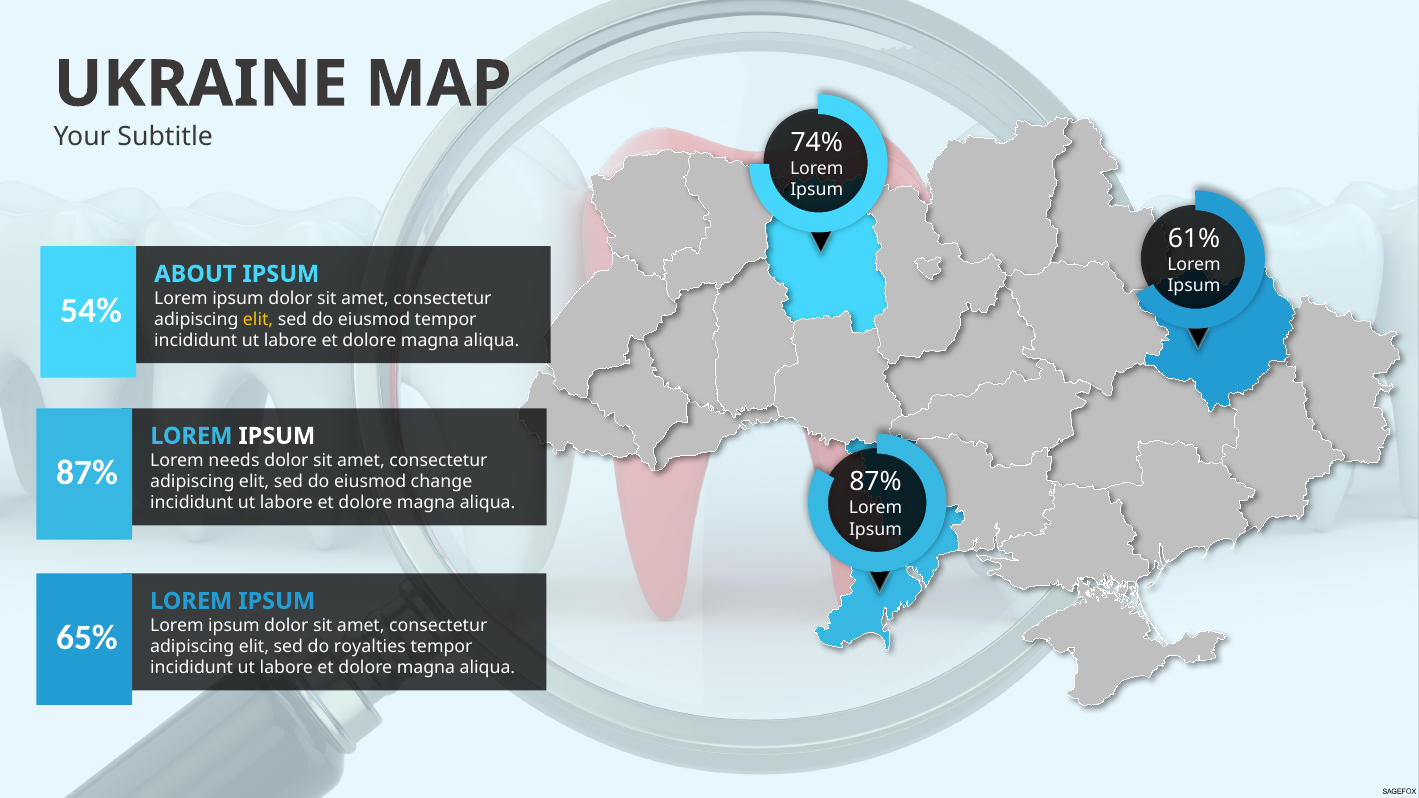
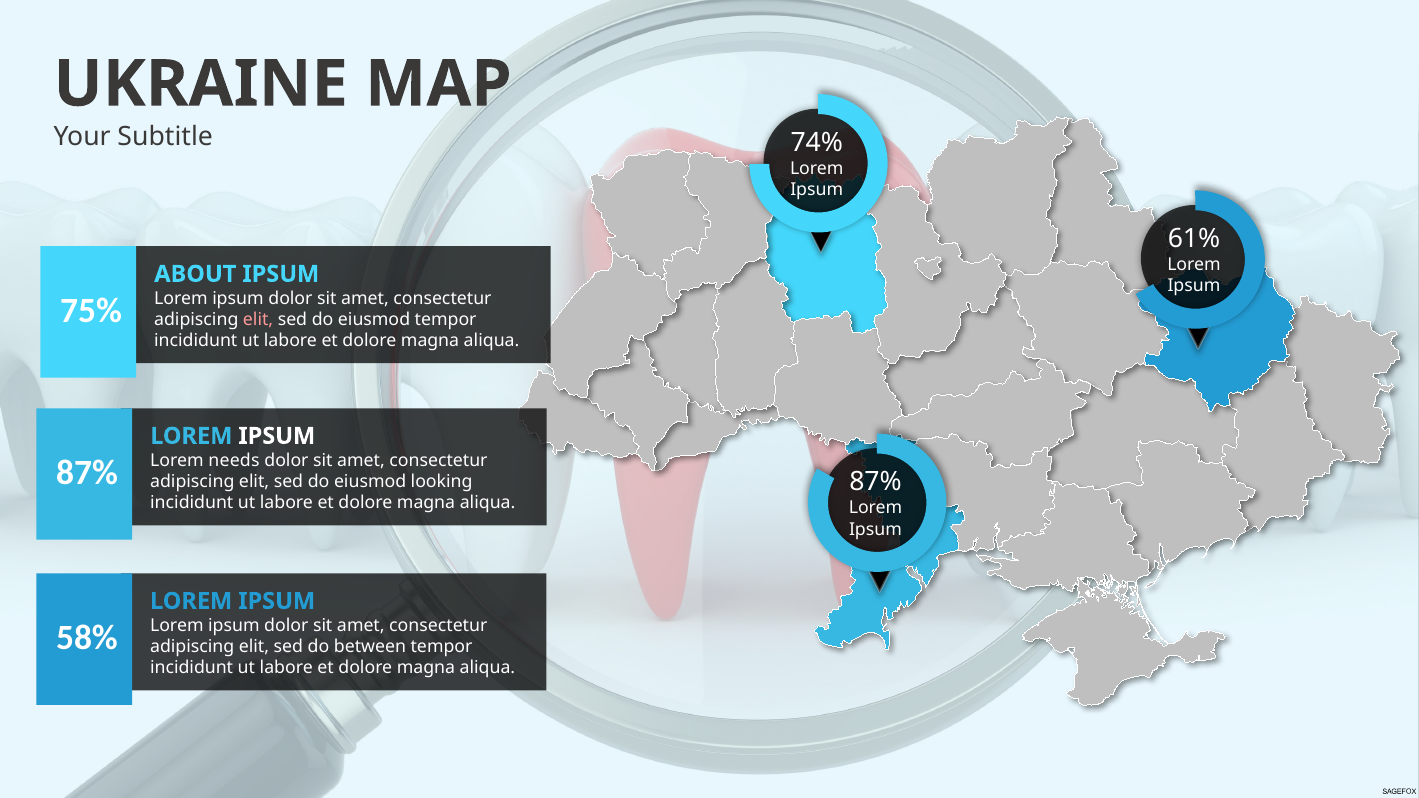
54%: 54% -> 75% (91, 311)
elit colour: yellow -> pink (258, 320)
change: change -> looking (442, 482)
65%: 65% -> 58% (87, 638)
royalties: royalties -> between (370, 647)
